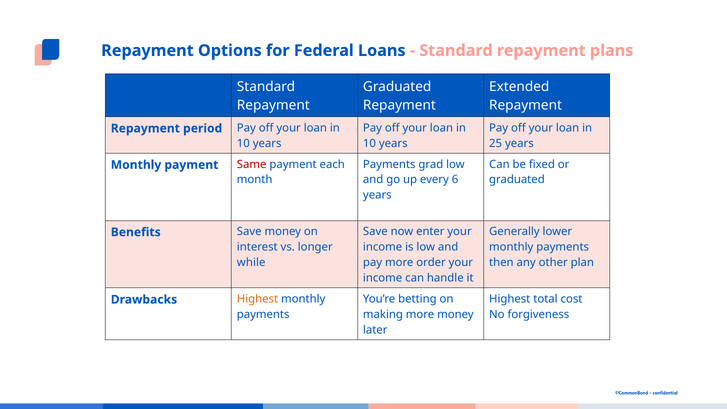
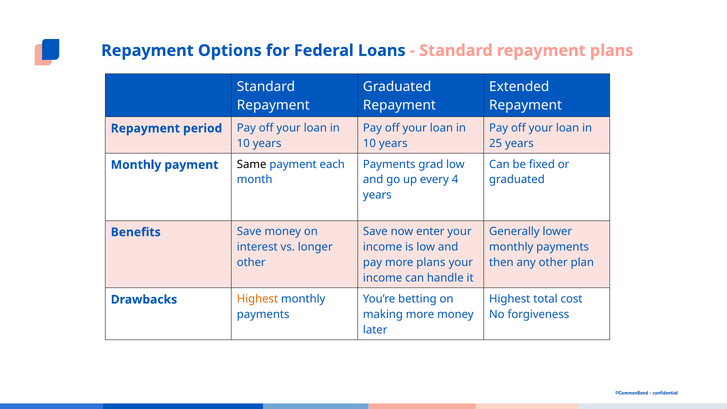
Same colour: red -> black (252, 164)
6: 6 -> 4 (455, 180)
while: while -> other (251, 262)
more order: order -> plans (431, 262)
